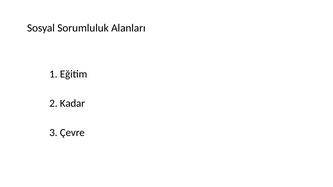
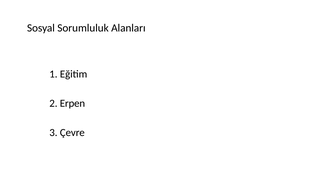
Kadar: Kadar -> Erpen (72, 104)
